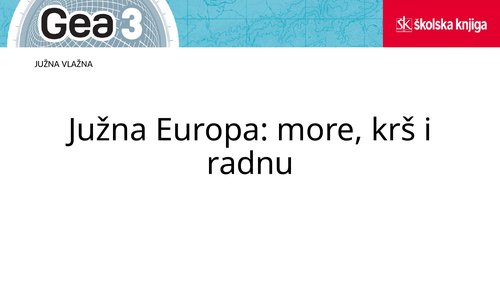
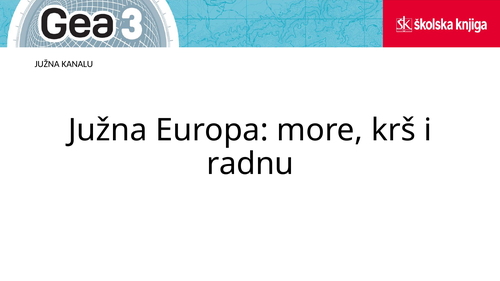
VLAŽNA: VLAŽNA -> KANALU (77, 64)
